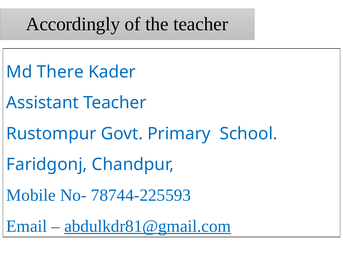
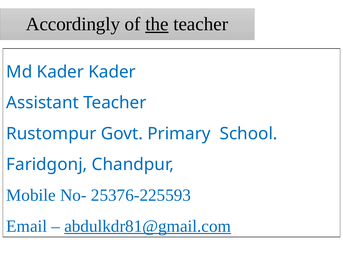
the underline: none -> present (157, 24)
Md There: There -> Kader (60, 72)
78744-225593: 78744-225593 -> 25376-225593 (141, 196)
